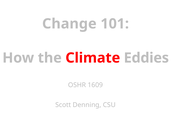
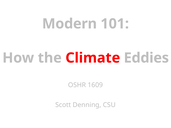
Change: Change -> Modern (69, 24)
